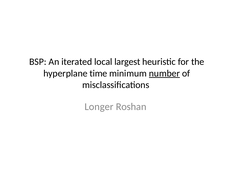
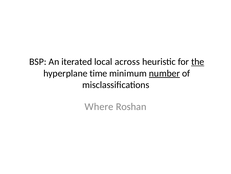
largest: largest -> across (127, 62)
the underline: none -> present (198, 62)
Longer: Longer -> Where (99, 106)
